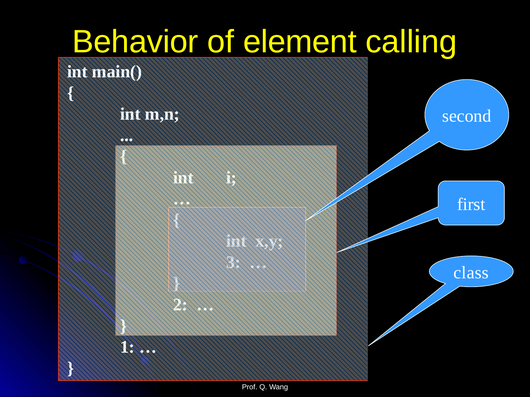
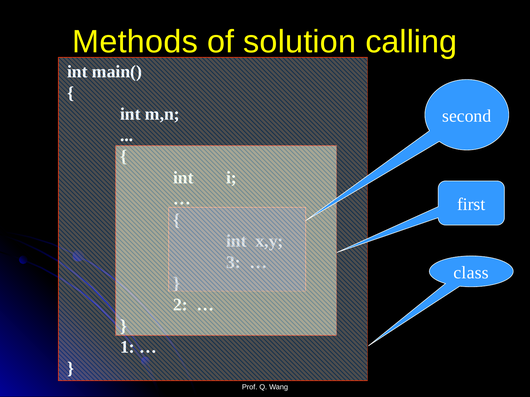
Behavior: Behavior -> Methods (135, 42)
element: element -> solution (300, 42)
